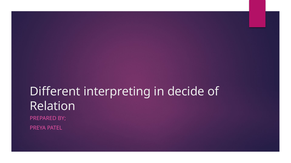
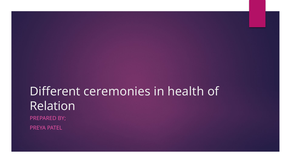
interpreting: interpreting -> ceremonies (117, 92)
decide: decide -> health (186, 92)
